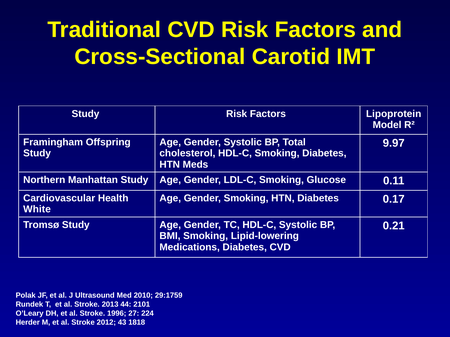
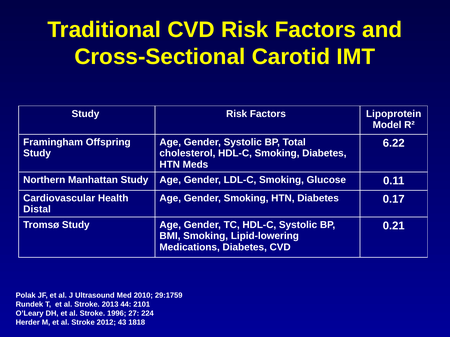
9.97: 9.97 -> 6.22 (394, 143)
White: White -> Distal (37, 210)
